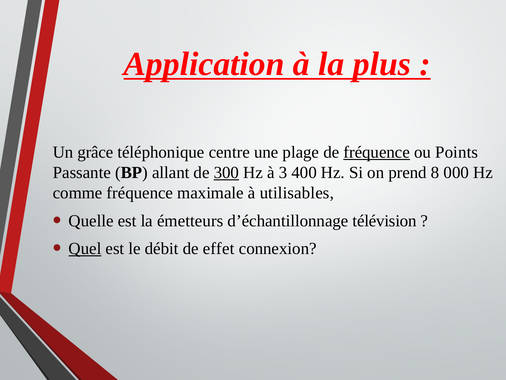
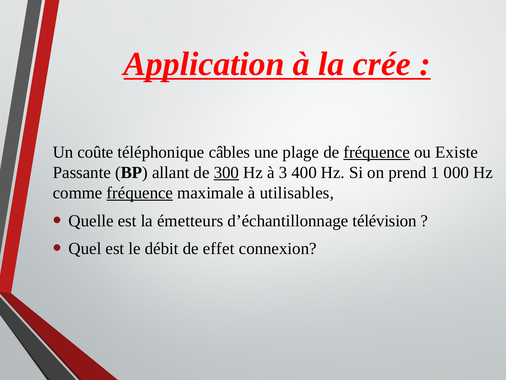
plus: plus -> crée (382, 64)
grâce: grâce -> coûte (95, 152)
centre: centre -> câbles (229, 152)
Points: Points -> Existe (457, 152)
8: 8 -> 1 (435, 172)
fréquence underline: none -> present (140, 193)
Quel underline: present -> none (85, 248)
